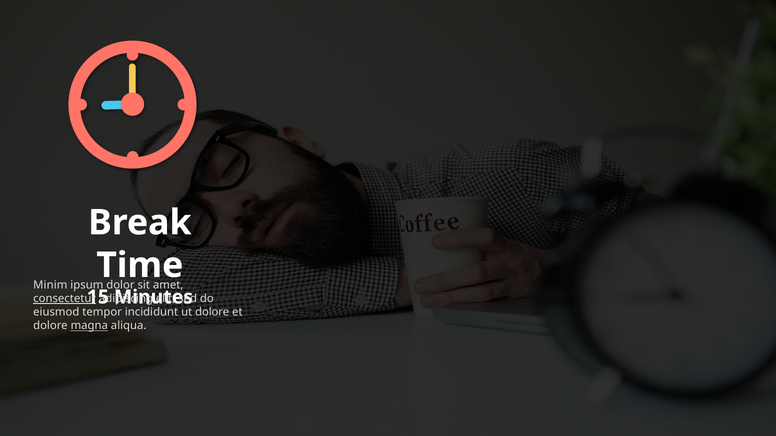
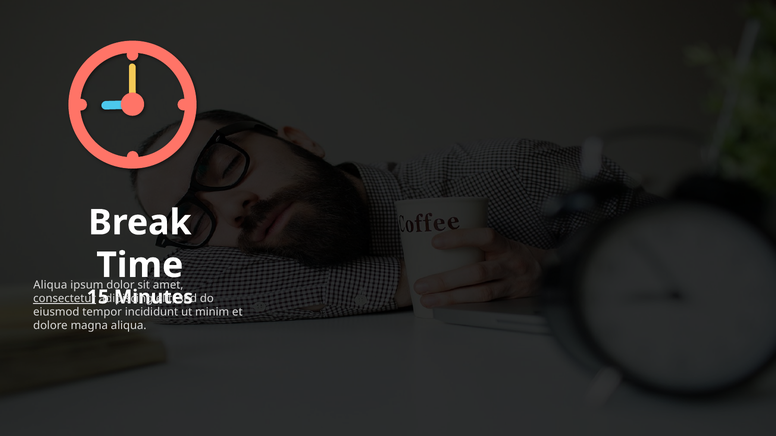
Minim: Minim -> Aliqua (50, 285)
dolore: dolore -> minim (212, 313)
magna underline: present -> none (89, 326)
